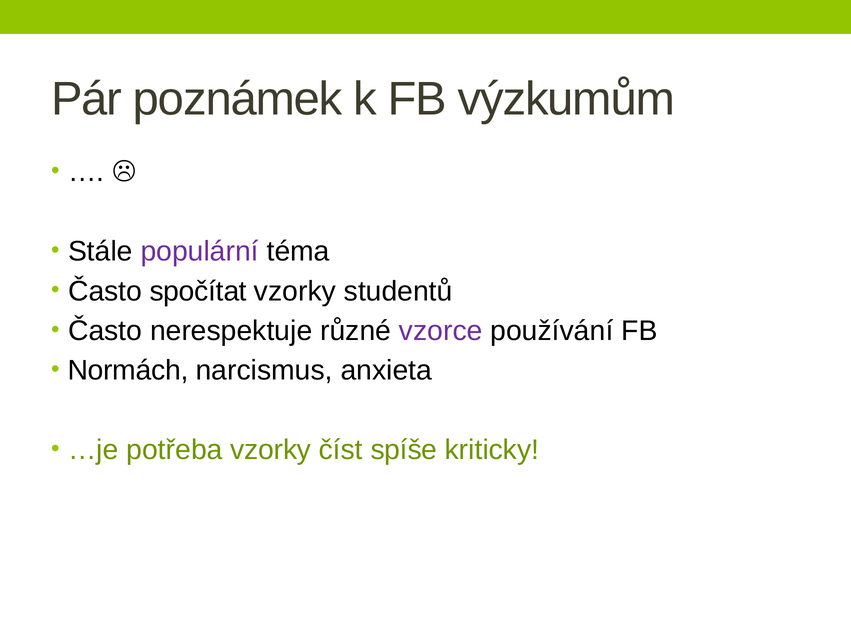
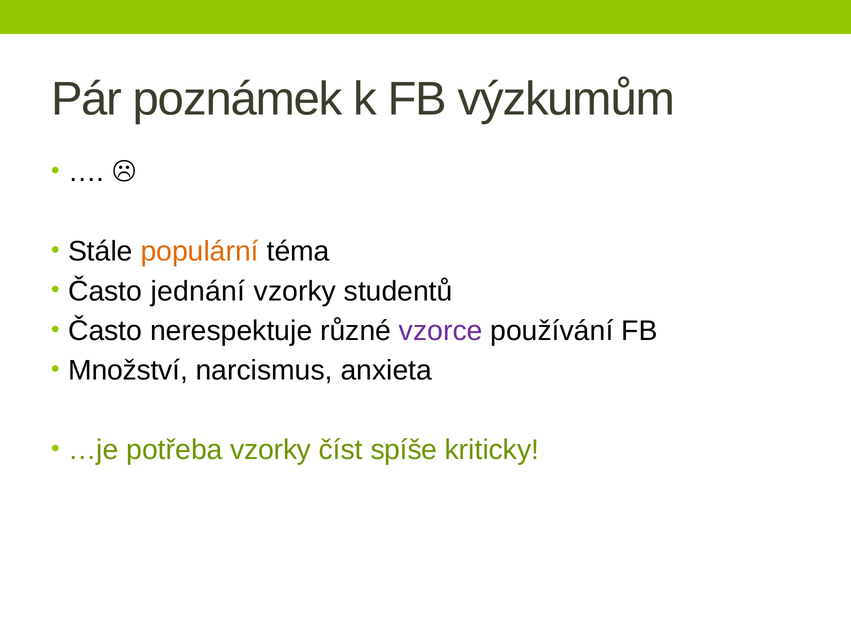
populární colour: purple -> orange (200, 252)
spočítat: spočítat -> jednání (198, 291)
Normách: Normách -> Množství (128, 371)
